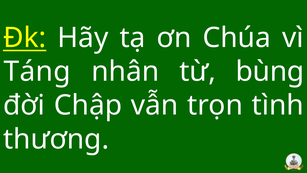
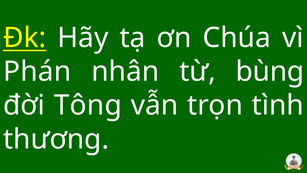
Táng: Táng -> Phán (37, 71)
Chập: Chập -> Tông (88, 105)
